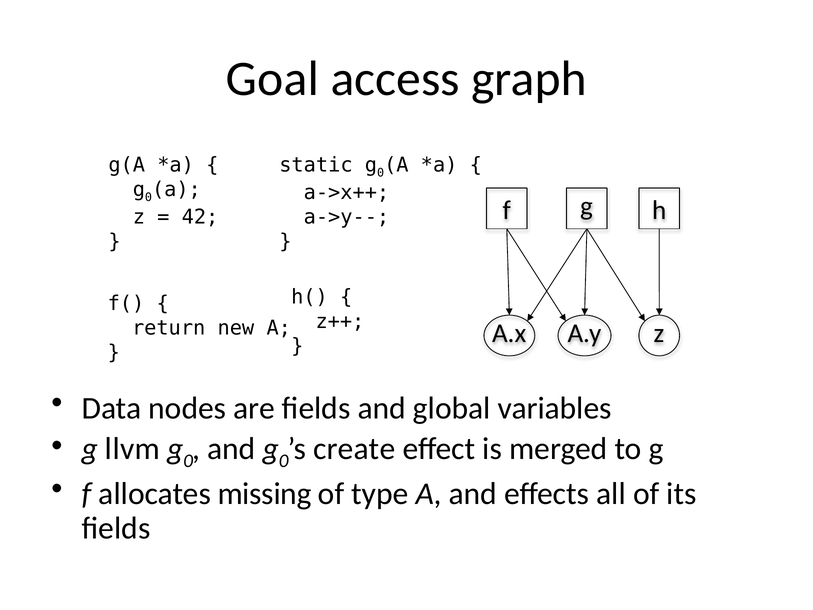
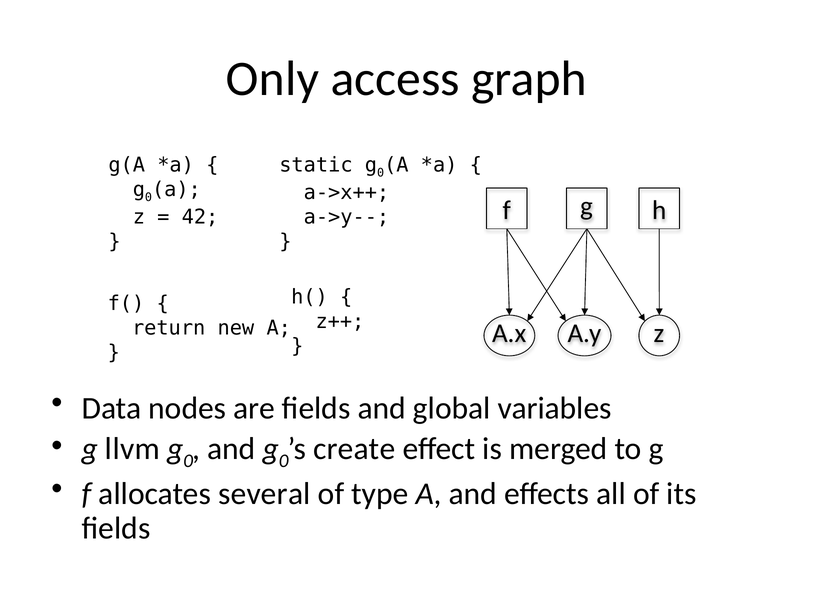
Goal: Goal -> Only (272, 79)
missing: missing -> several (264, 494)
